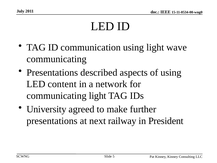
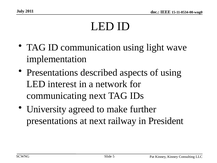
communicating: communicating -> implementation (57, 59)
content: content -> interest (62, 84)
communicating light: light -> next (98, 96)
